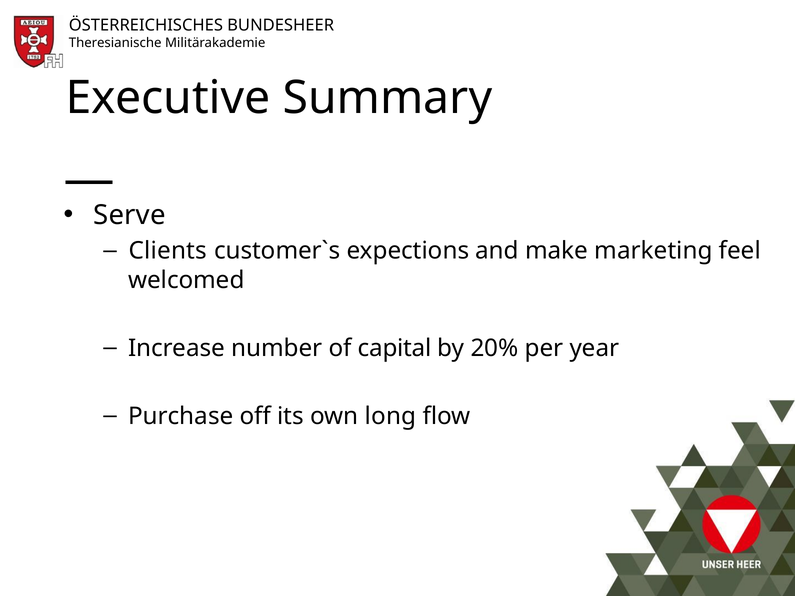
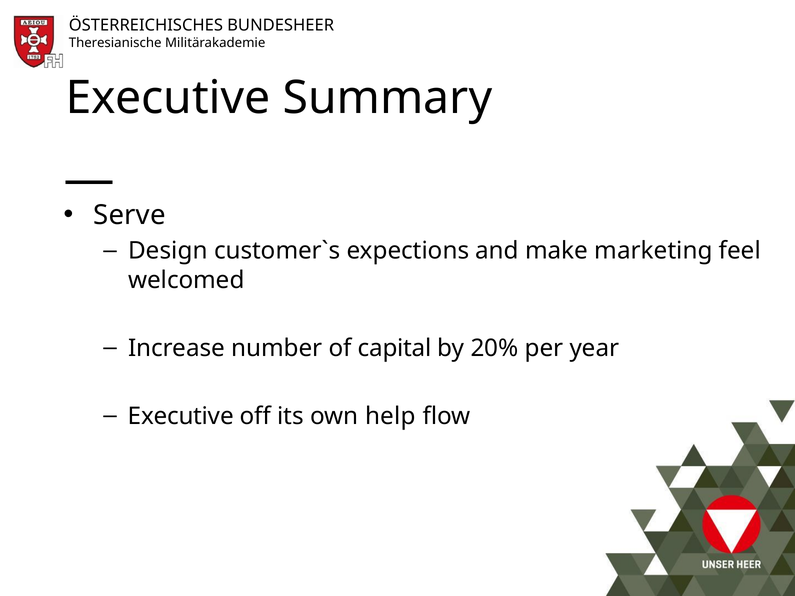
Clients: Clients -> Design (168, 251)
Purchase: Purchase -> Executive (181, 416)
long: long -> help (390, 416)
